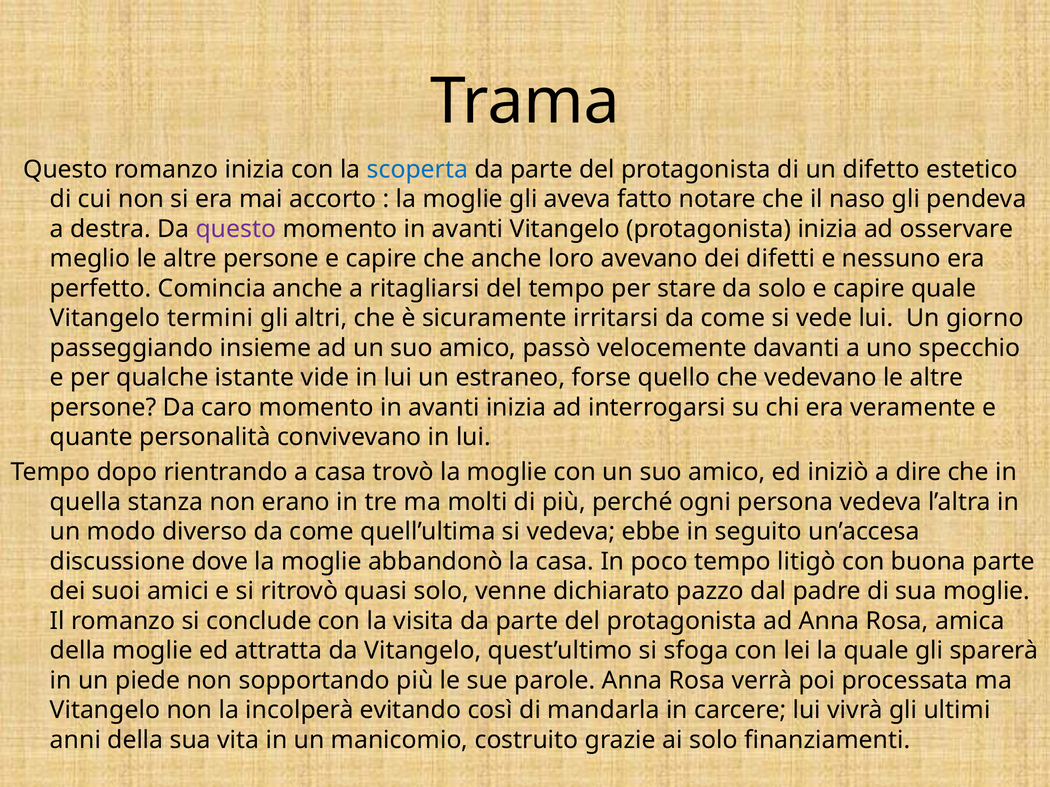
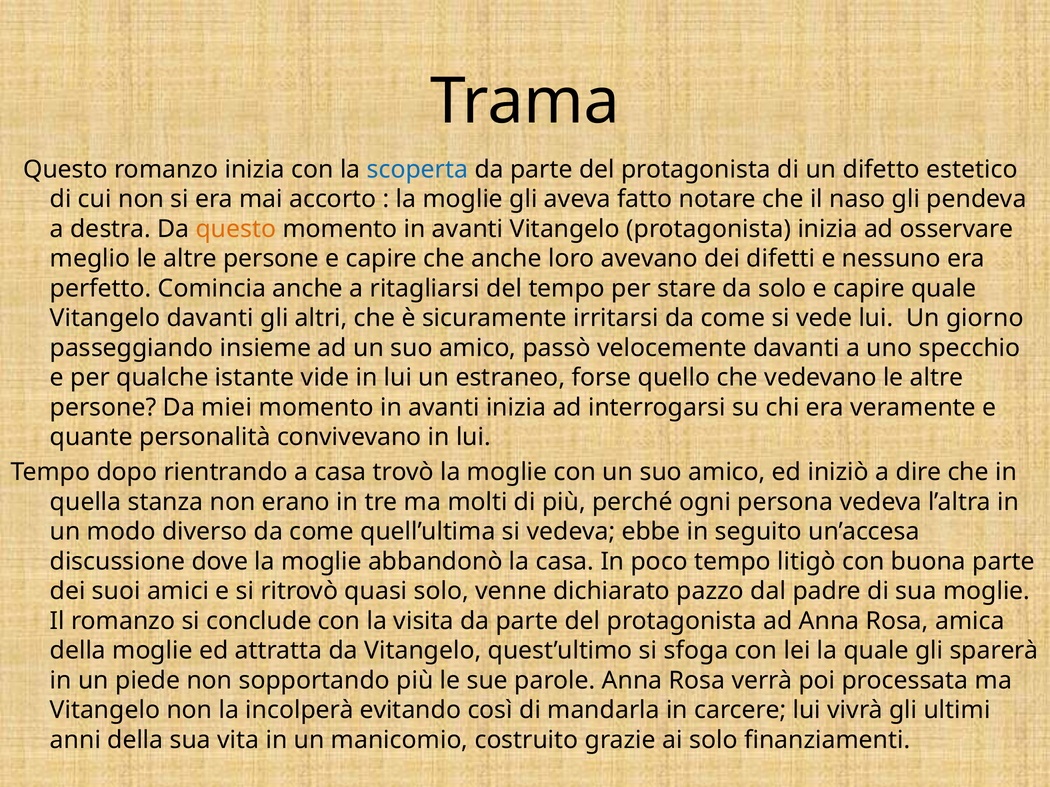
questo colour: purple -> orange (236, 229)
Vitangelo termini: termini -> davanti (210, 318)
caro: caro -> miei (227, 408)
